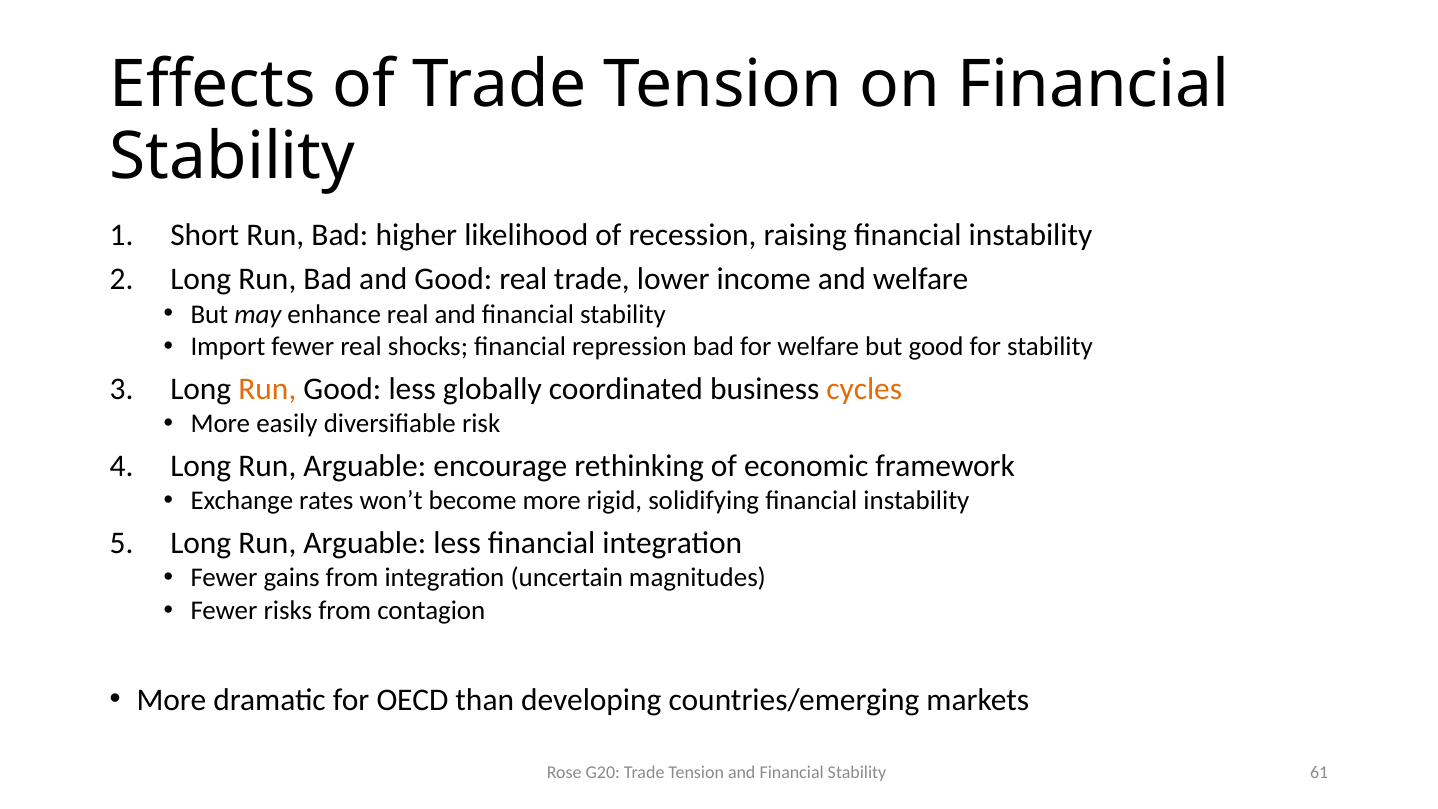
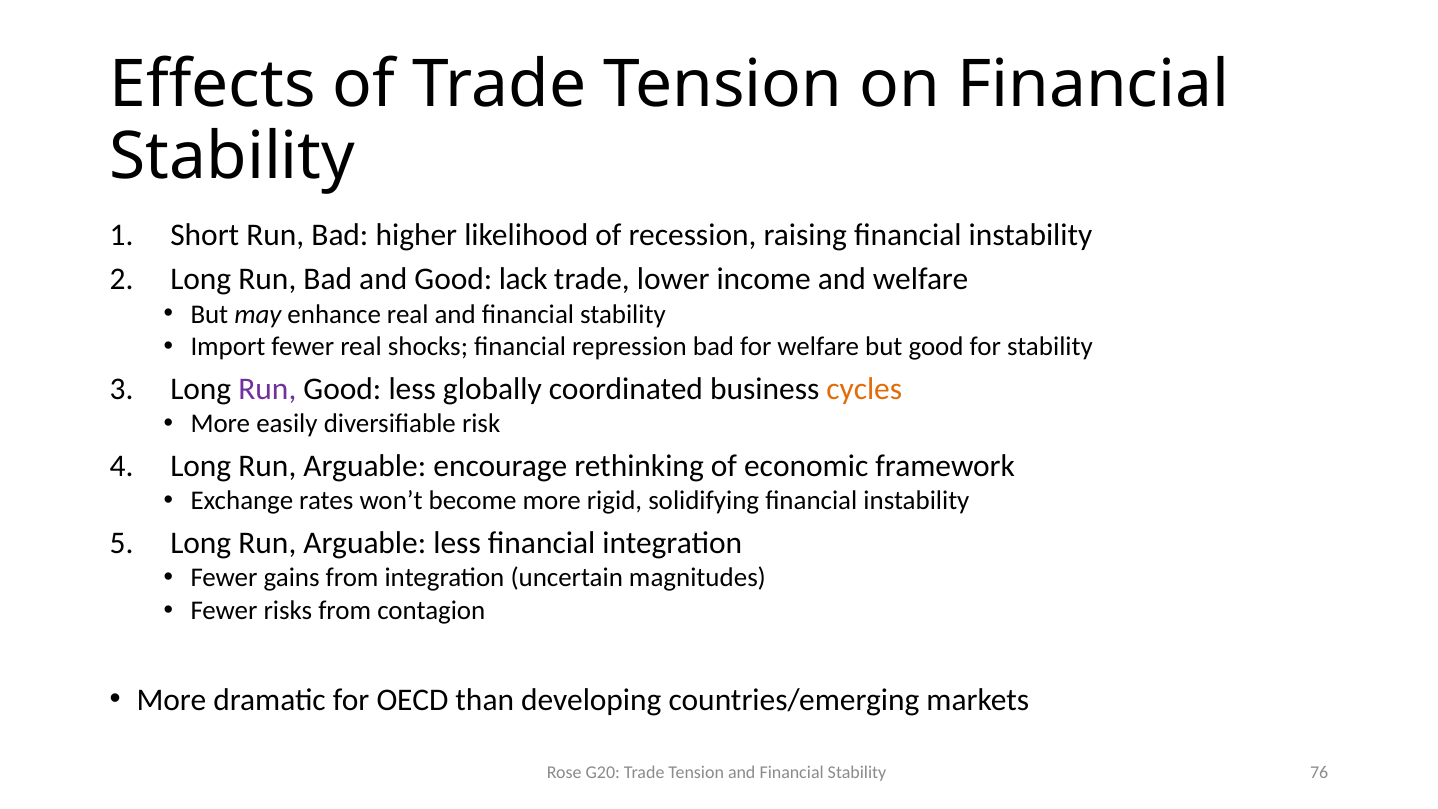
Good real: real -> lack (523, 279)
Run colour: orange -> purple (267, 389)
61: 61 -> 76 (1319, 772)
